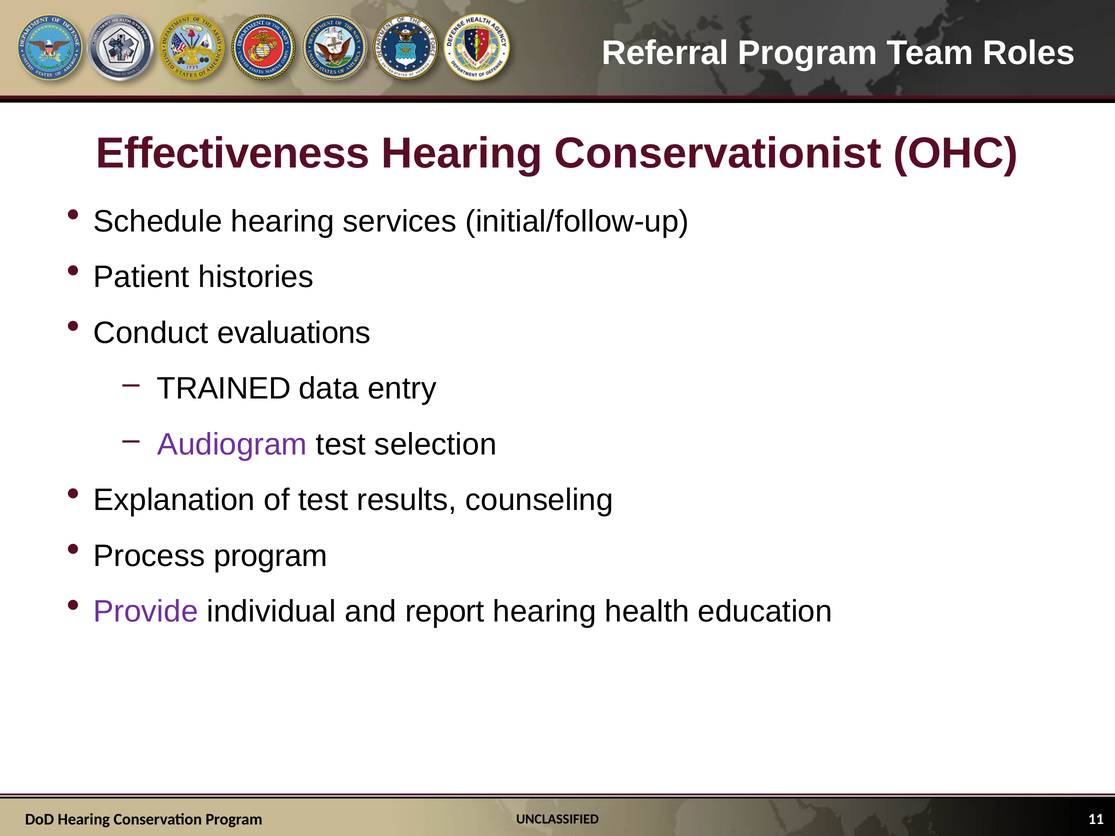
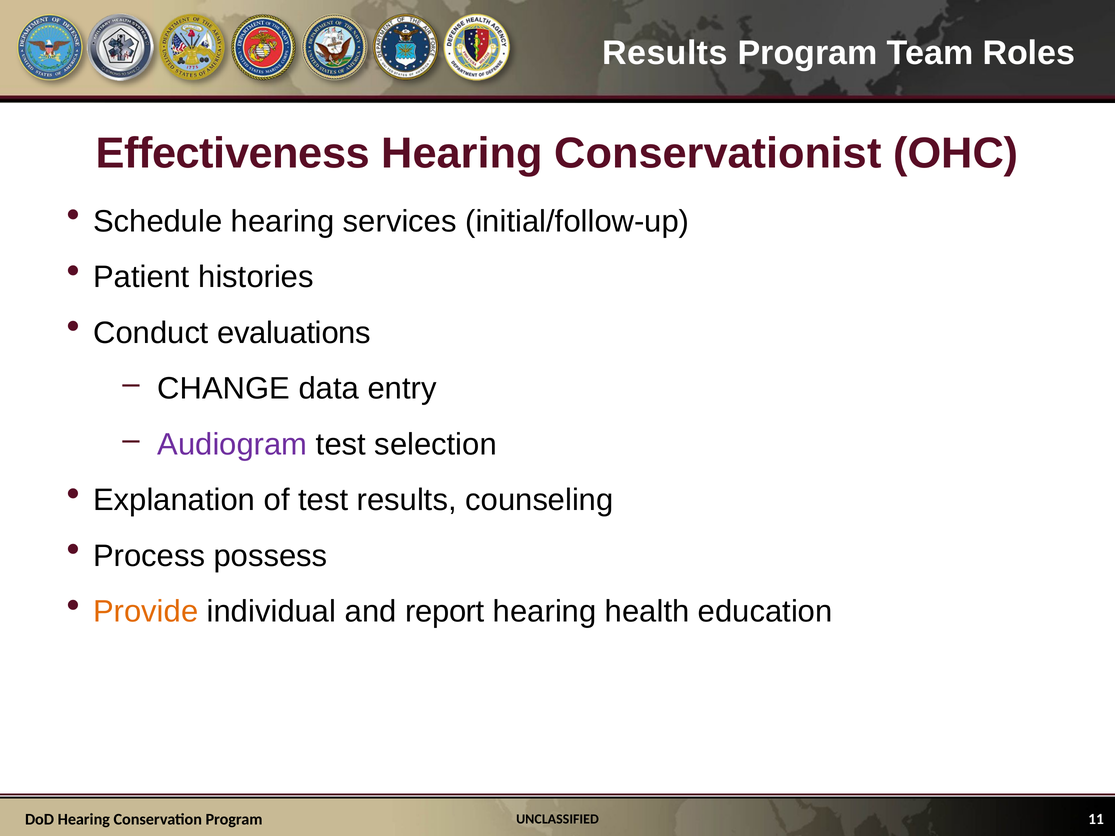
Referral: Referral -> Results (665, 53)
TRAINED: TRAINED -> CHANGE (224, 389)
Process program: program -> possess (271, 556)
Provide colour: purple -> orange (146, 612)
